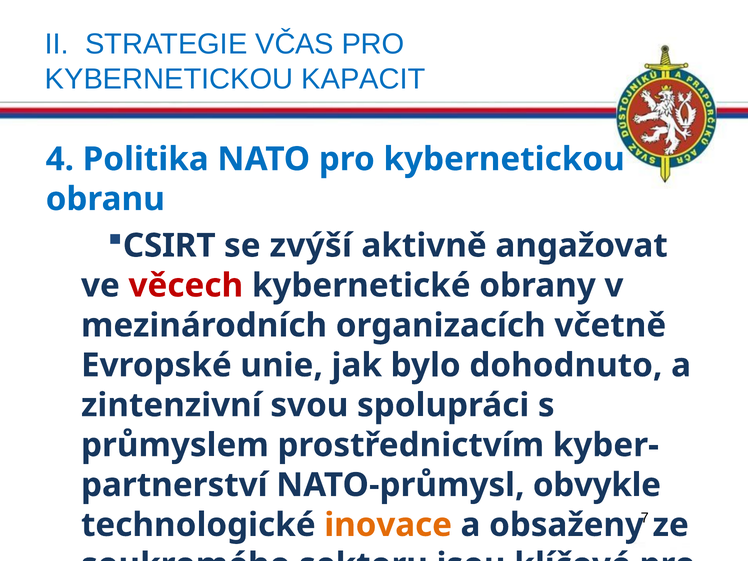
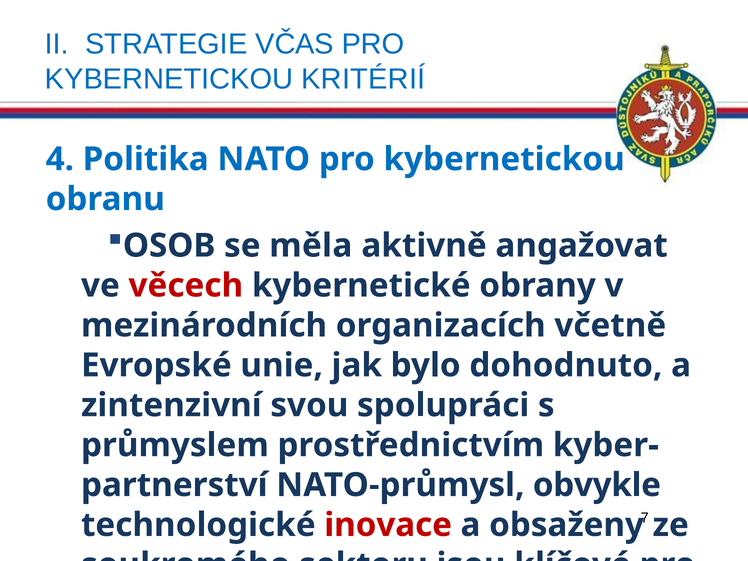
KAPACIT: KAPACIT -> KRITÉRIÍ (363, 79)
CSIRT: CSIRT -> OSOB (169, 246)
zvýší: zvýší -> měla (311, 246)
inovace colour: orange -> red (388, 525)
